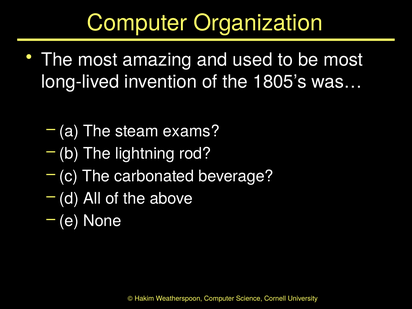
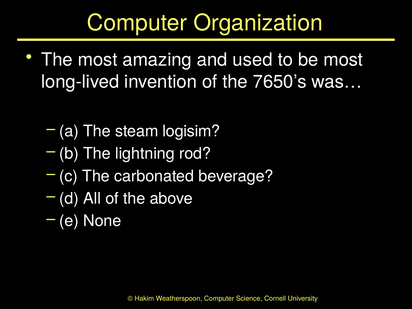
1805’s: 1805’s -> 7650’s (280, 82)
exams: exams -> logisim (191, 131)
